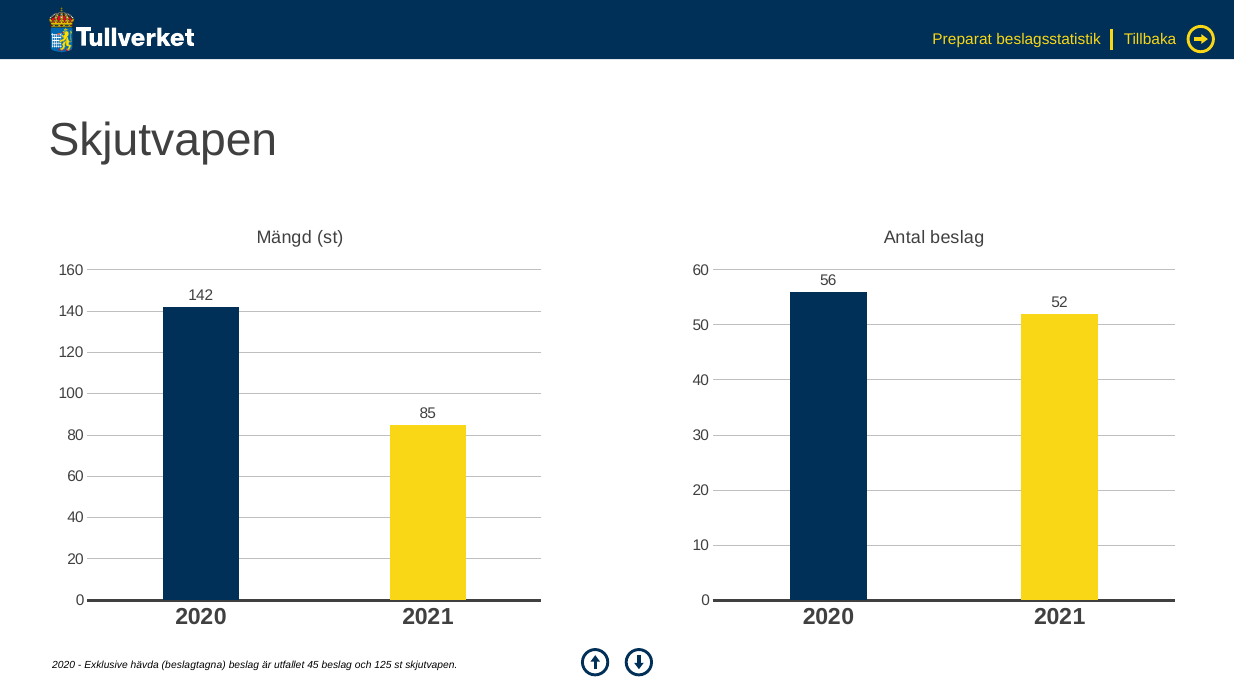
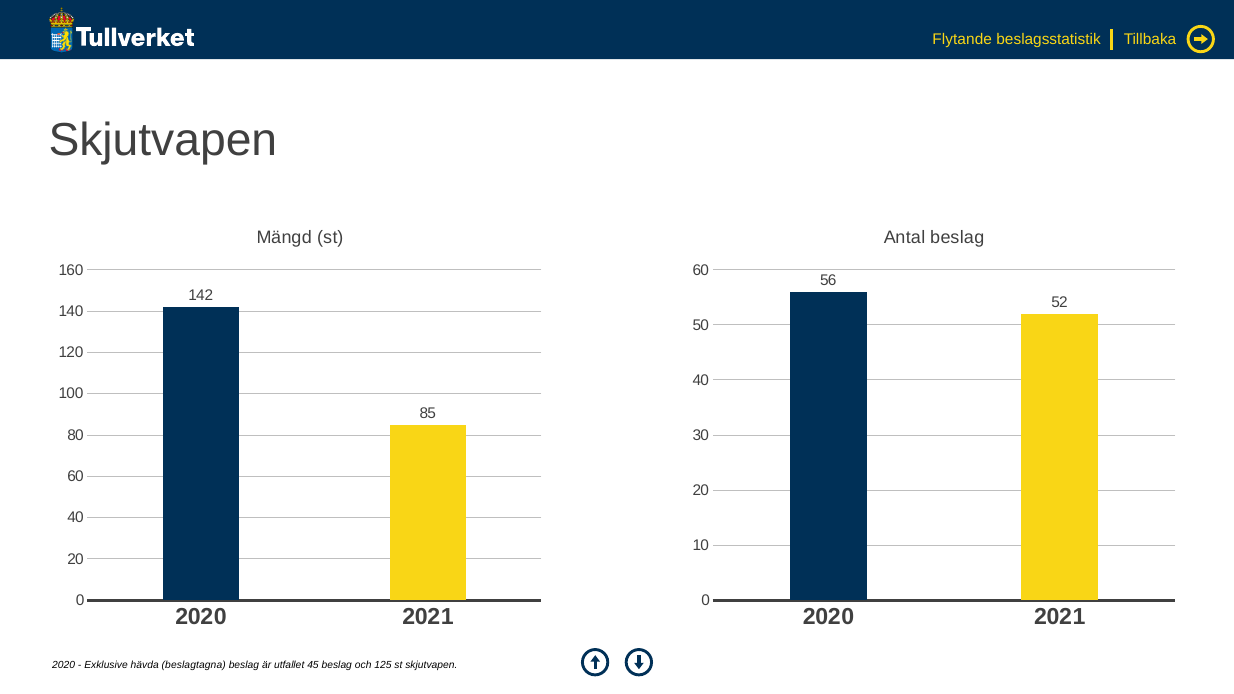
Preparat: Preparat -> Flytande (962, 39)
